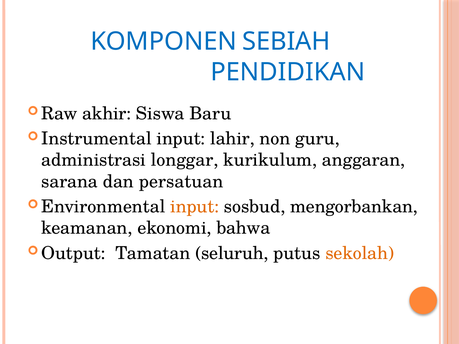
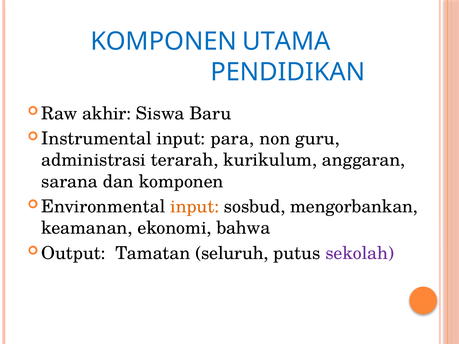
SEBIAH: SEBIAH -> UTAMA (286, 42)
lahir: lahir -> para (232, 139)
longgar: longgar -> terarah (185, 160)
dan persatuan: persatuan -> komponen (181, 182)
sekolah colour: orange -> purple (360, 253)
